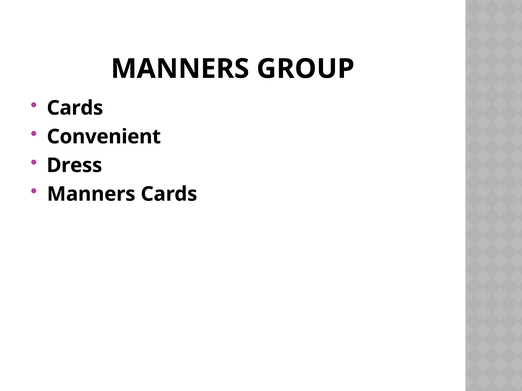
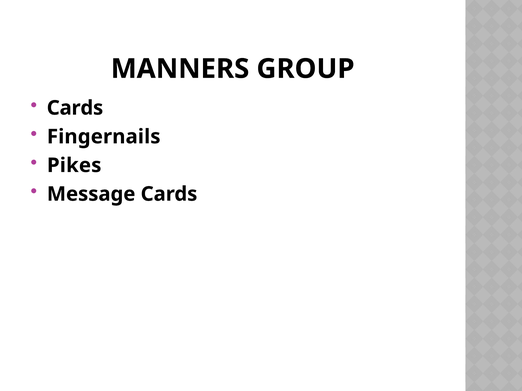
Convenient: Convenient -> Fingernails (104, 137)
Dress: Dress -> Pikes (74, 166)
Manners: Manners -> Message (91, 194)
